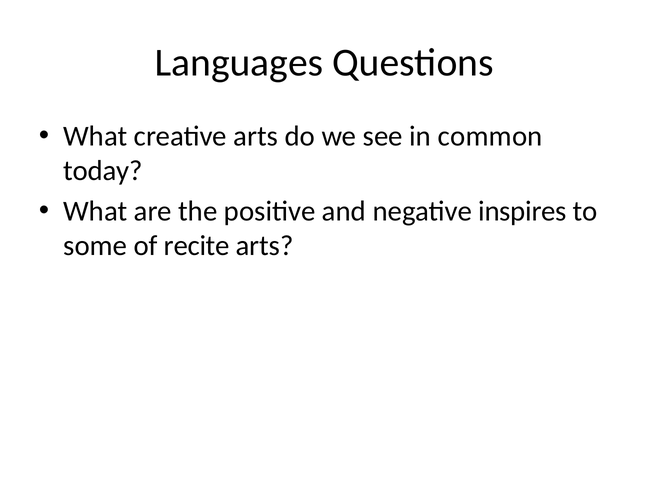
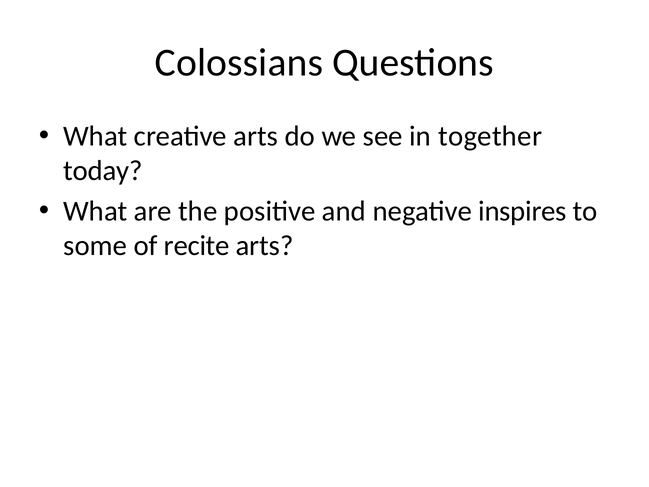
Languages: Languages -> Colossians (239, 63)
common: common -> together (490, 136)
